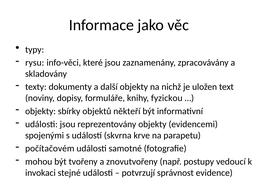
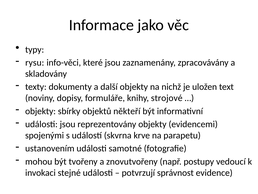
fyzickou: fyzickou -> strojové (167, 98)
počítačovém: počítačovém -> ustanovením (50, 148)
